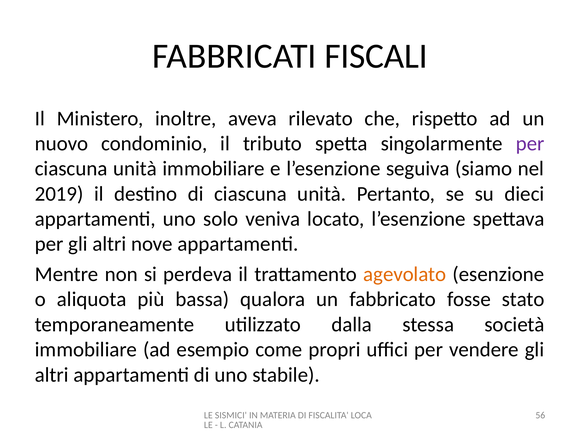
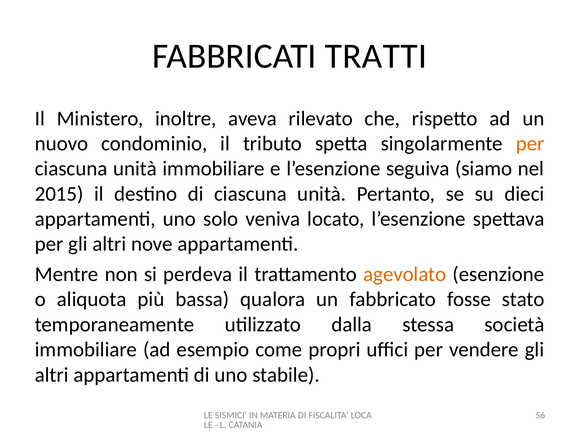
FISCALI: FISCALI -> TRATTI (376, 56)
per colour: purple -> orange (530, 144)
2019: 2019 -> 2015 (59, 194)
